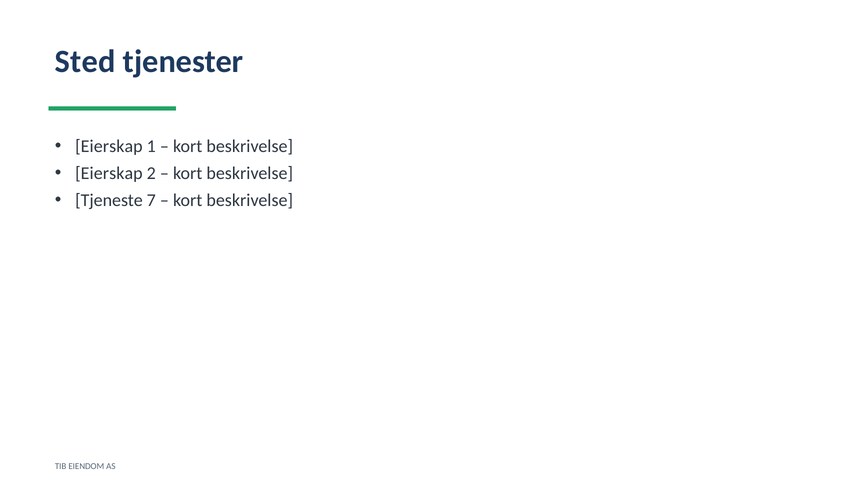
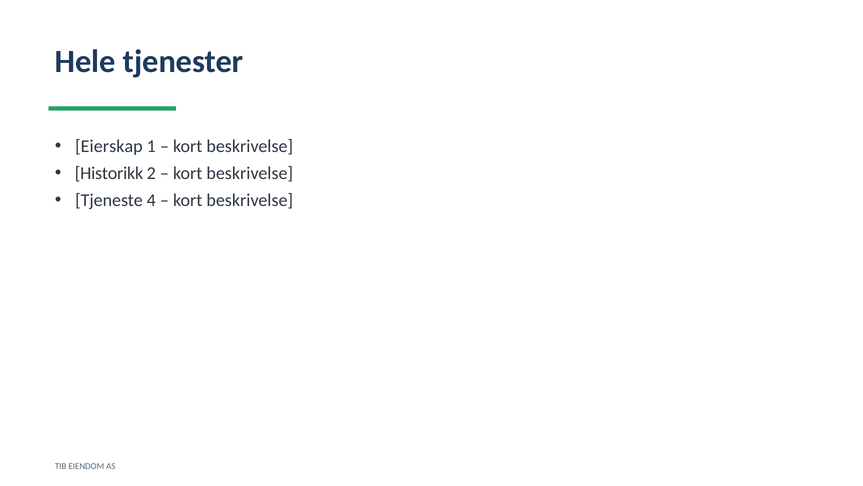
Sted: Sted -> Hele (85, 62)
Eierskap: Eierskap -> Historikk (109, 173)
7: 7 -> 4 (151, 200)
